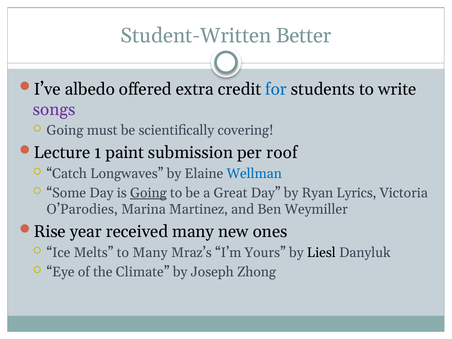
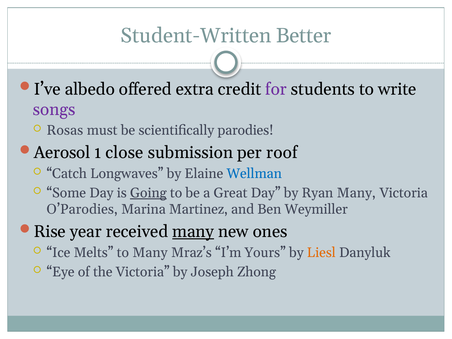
for colour: blue -> purple (276, 89)
Going: Going -> Rosas (65, 130)
covering: covering -> parodies (246, 130)
Lecture: Lecture -> Aerosol (62, 153)
paint: paint -> close (125, 153)
Ryan Lyrics: Lyrics -> Many (356, 193)
many underline: none -> present (193, 231)
Liesl colour: black -> orange (321, 252)
the Climate: Climate -> Victoria (143, 272)
